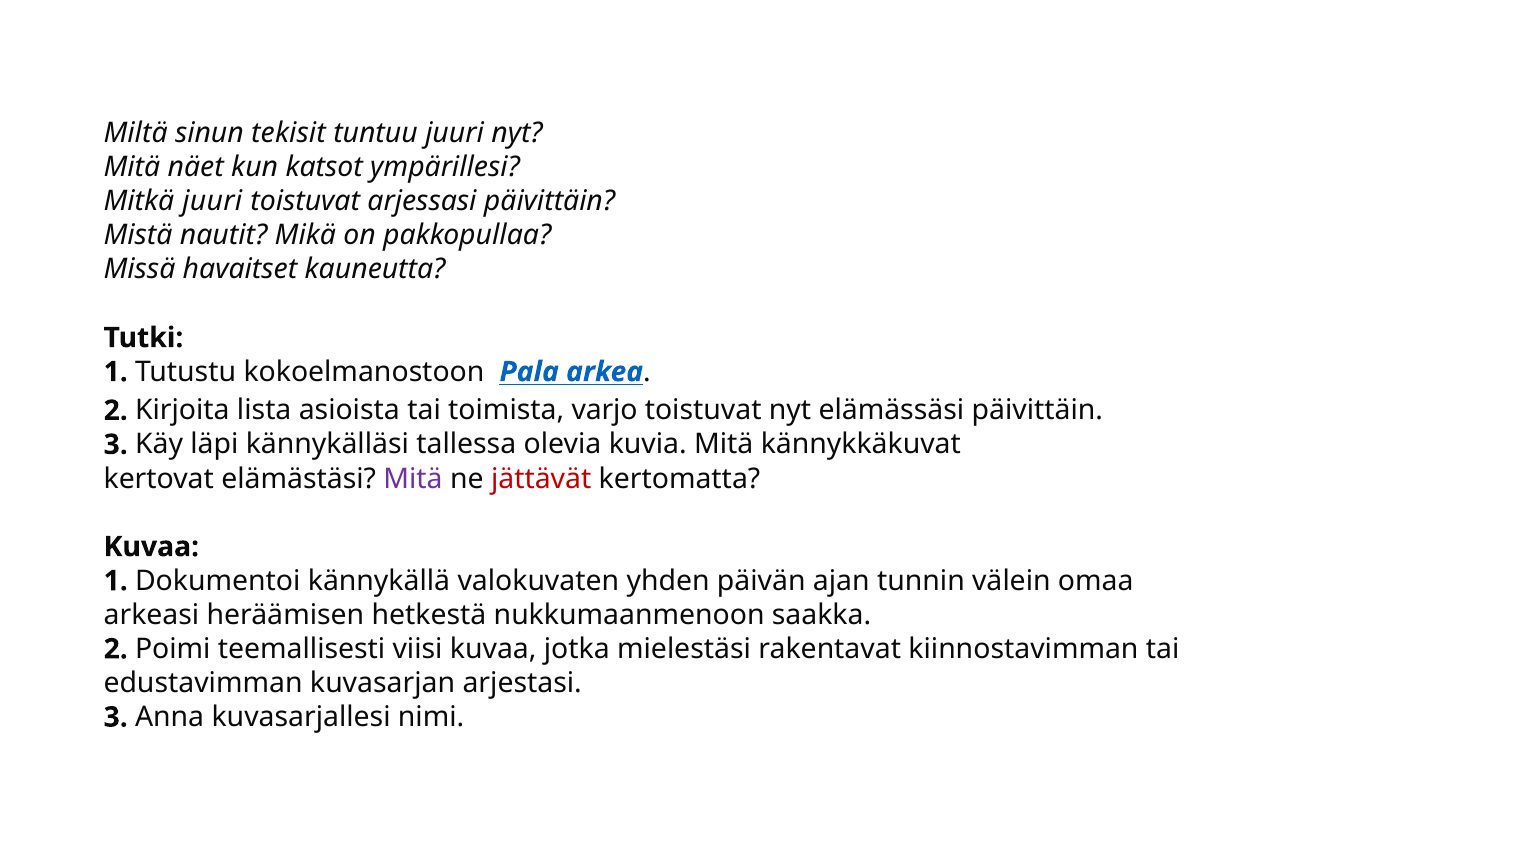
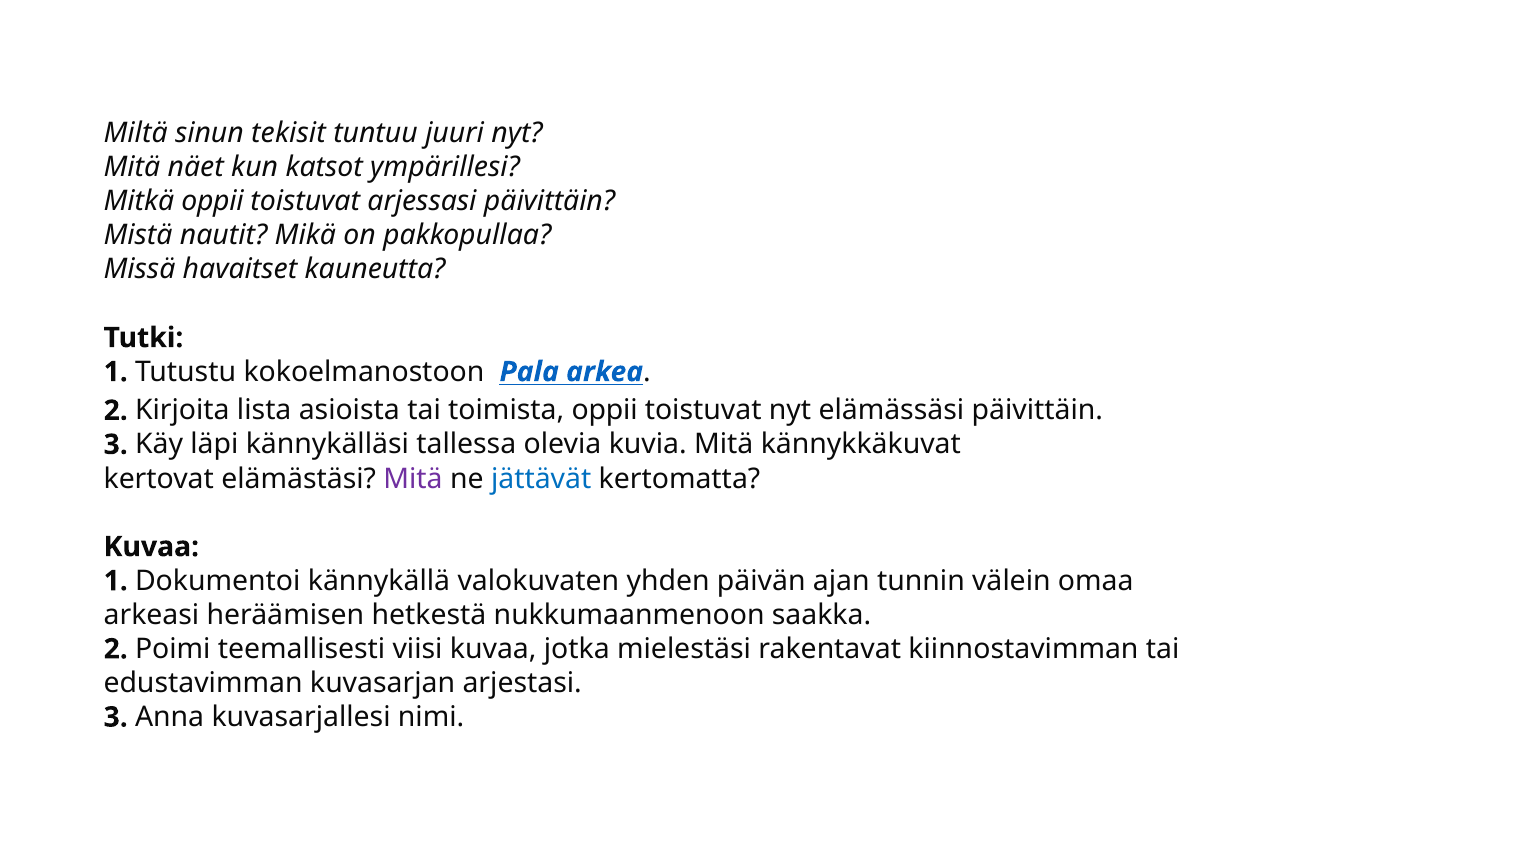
Mitkä juuri: juuri -> oppii (213, 202)
toimista varjo: varjo -> oppii (605, 411)
jättävät colour: red -> blue (541, 479)
